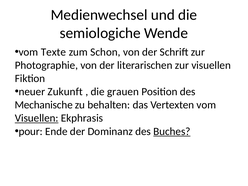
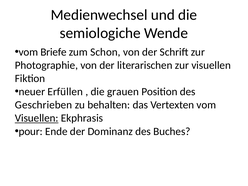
Texte: Texte -> Briefe (54, 52)
Zukunft: Zukunft -> Erfüllen (65, 92)
Mechanische: Mechanische -> Geschrieben (44, 105)
Buches underline: present -> none (172, 131)
